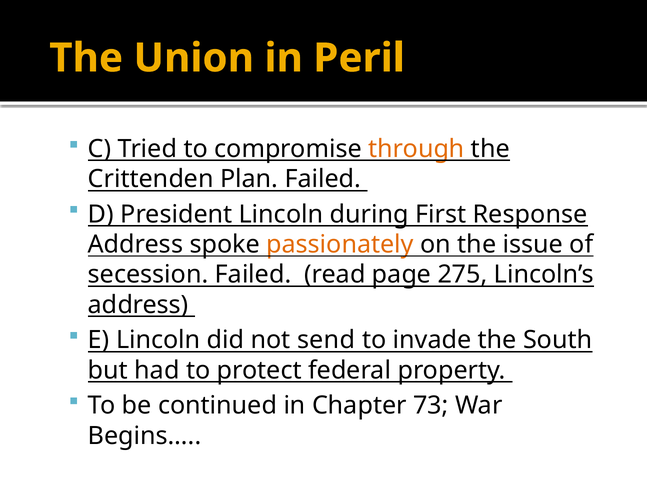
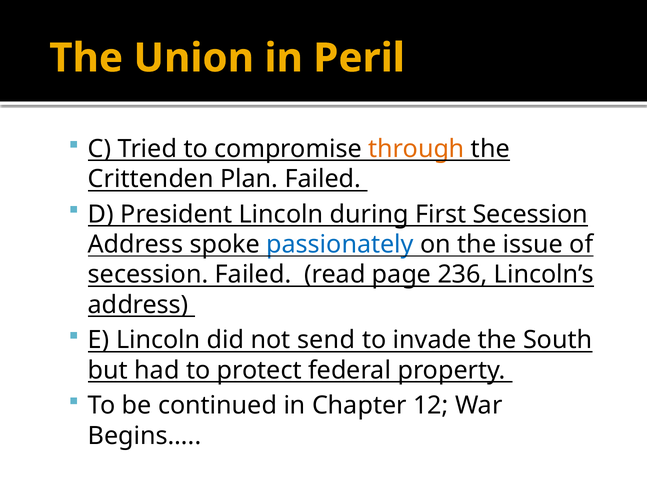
First Response: Response -> Secession (530, 214)
passionately colour: orange -> blue (340, 245)
275: 275 -> 236 (463, 275)
73: 73 -> 12 (431, 406)
